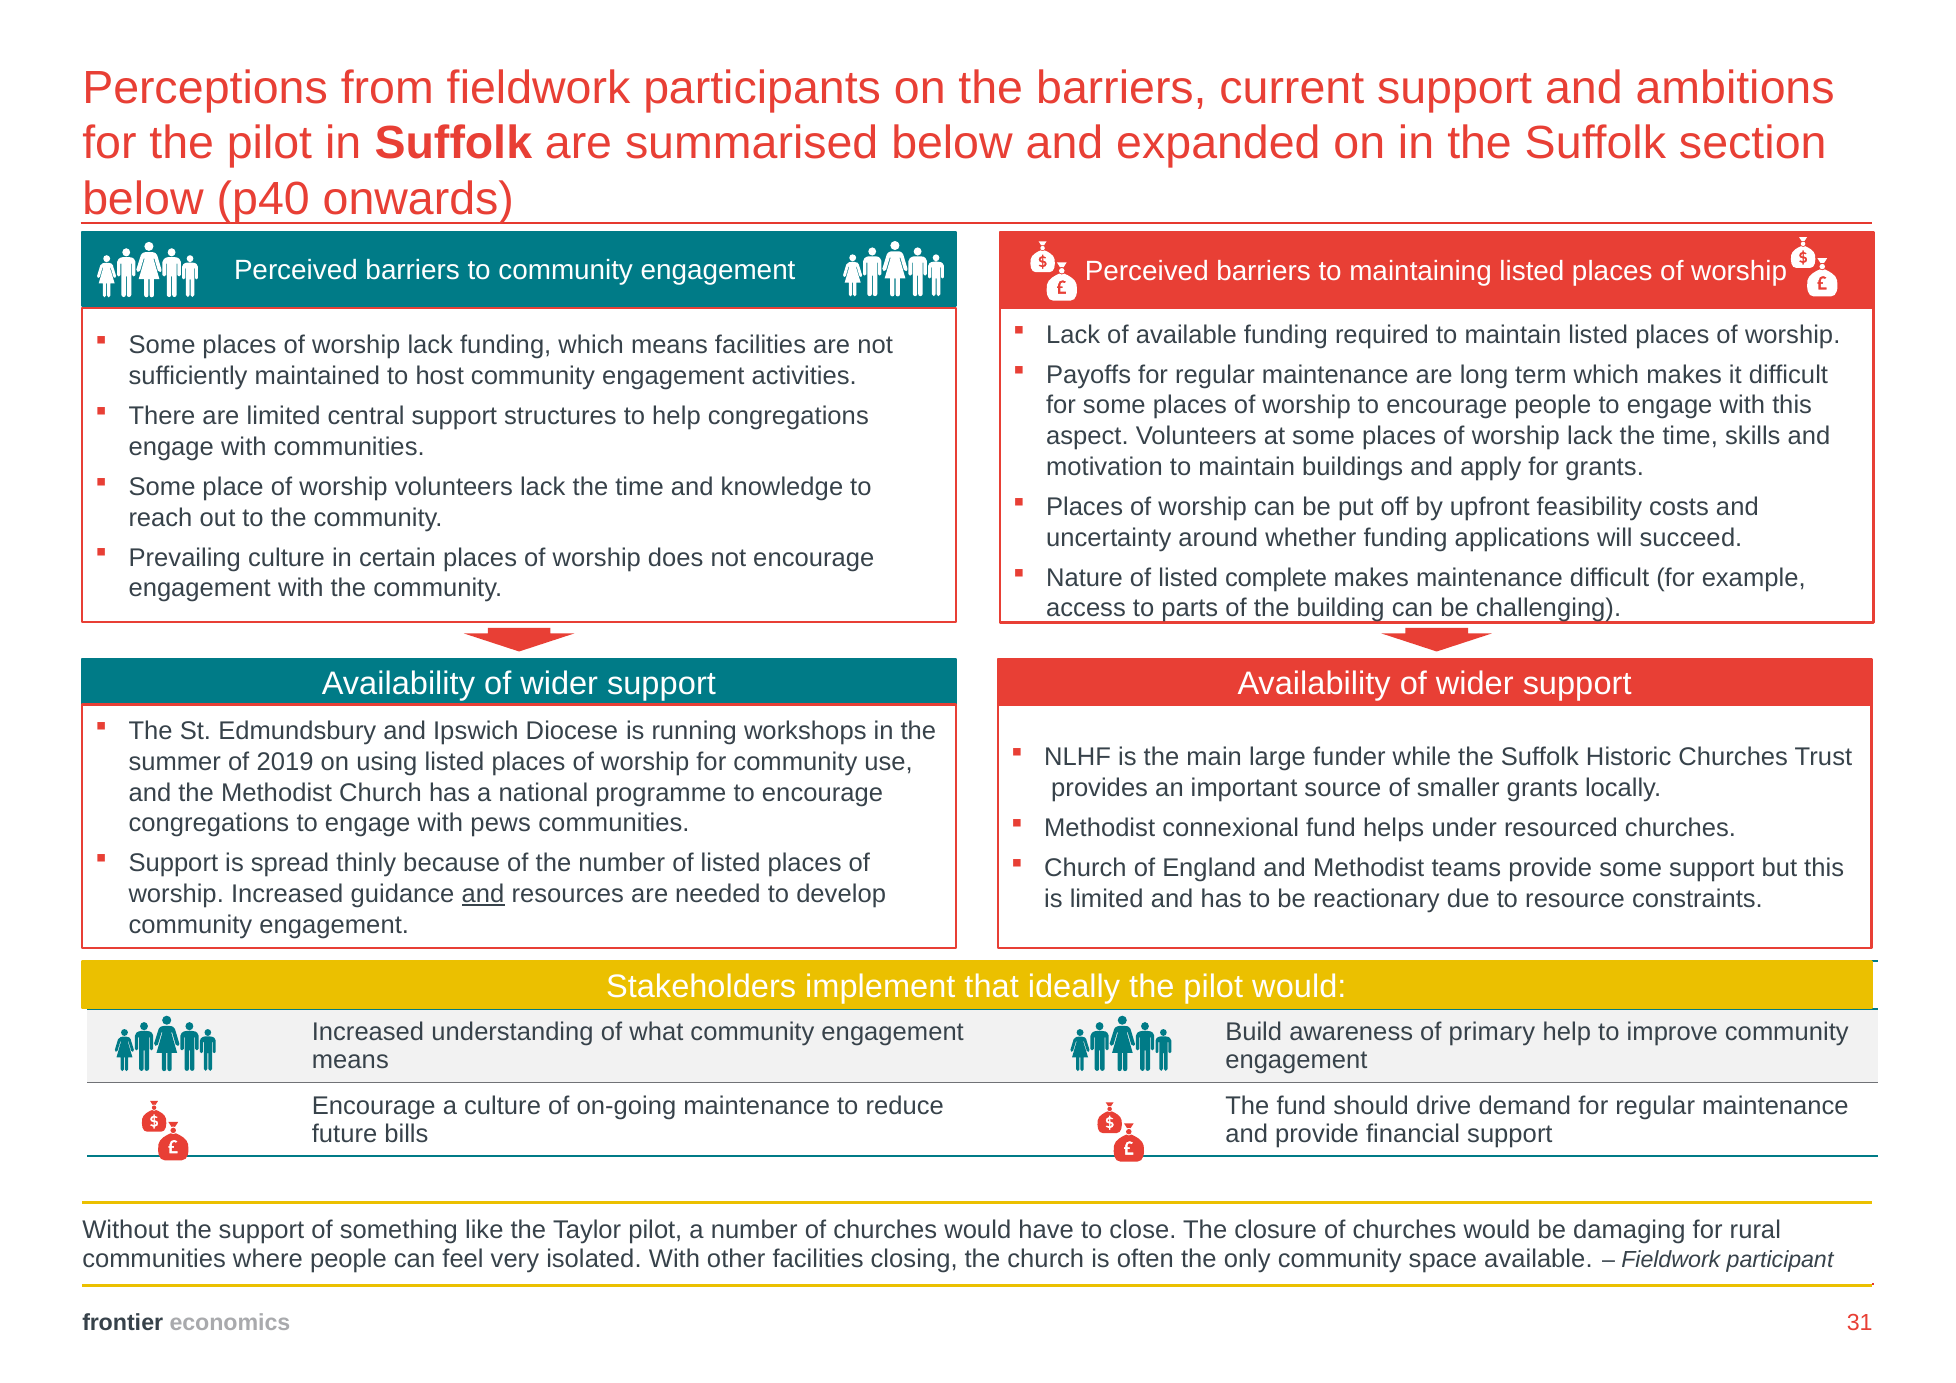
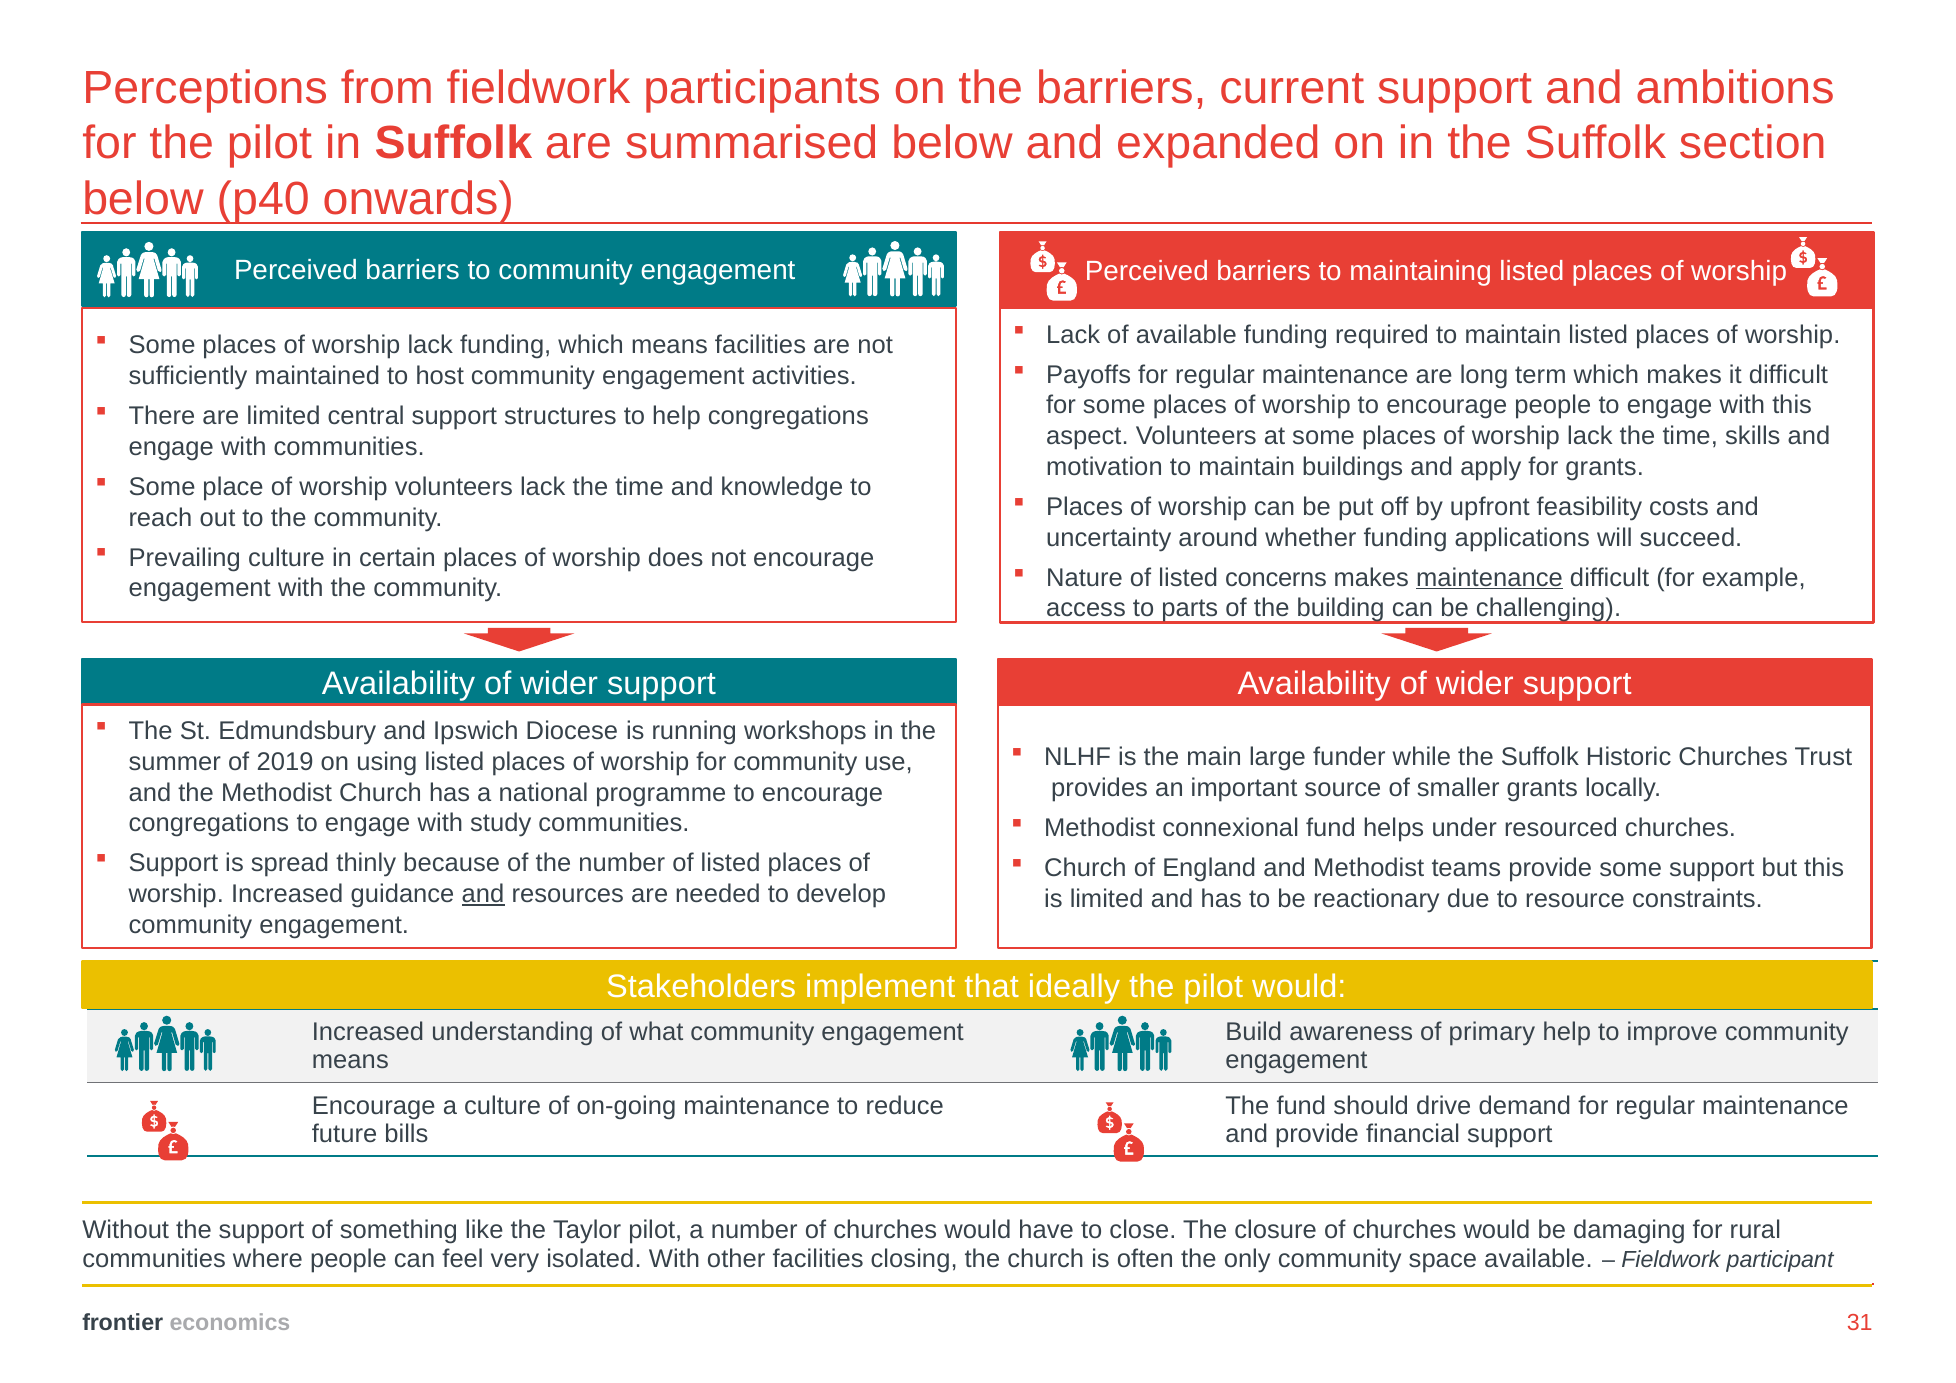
complete: complete -> concerns (1276, 578)
maintenance underline: none -> present (1489, 578)
pews: pews -> study (501, 823)
